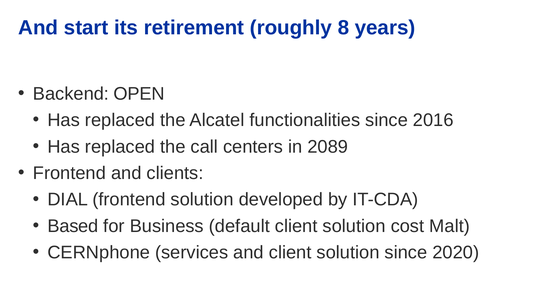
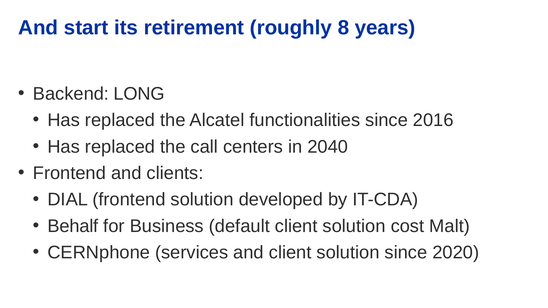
OPEN: OPEN -> LONG (139, 94)
2089: 2089 -> 2040 (328, 147)
Based: Based -> Behalf (73, 226)
